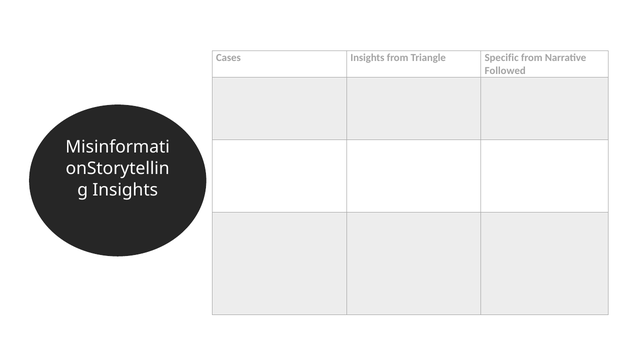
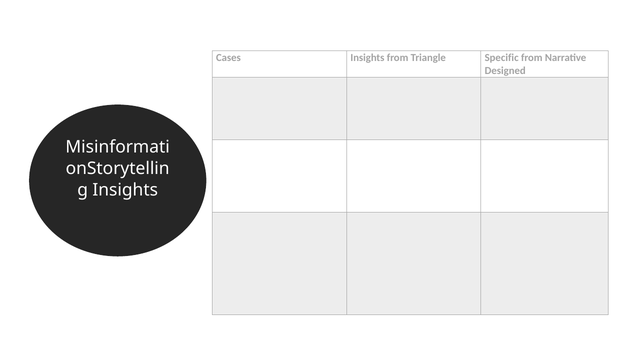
Followed: Followed -> Designed (505, 71)
